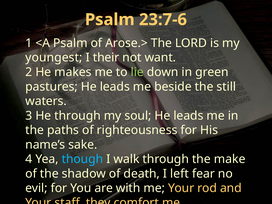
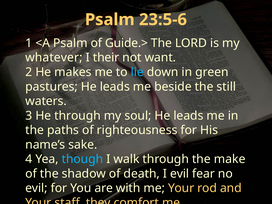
23:7-6: 23:7-6 -> 23:5-6 (163, 20)
Arose.>: Arose.> -> Guide.> (127, 43)
youngest: youngest -> whatever (54, 58)
lie colour: light green -> light blue (137, 72)
I left: left -> evil (180, 174)
